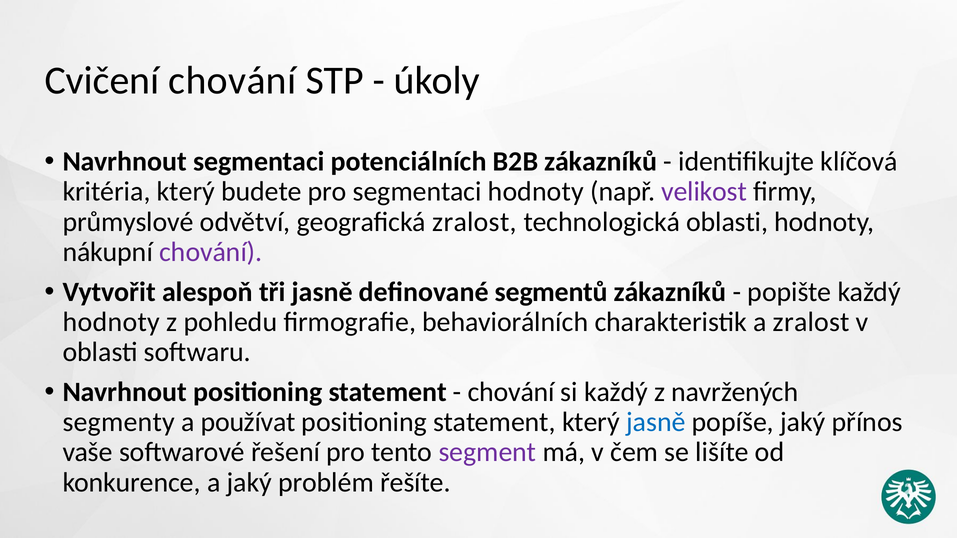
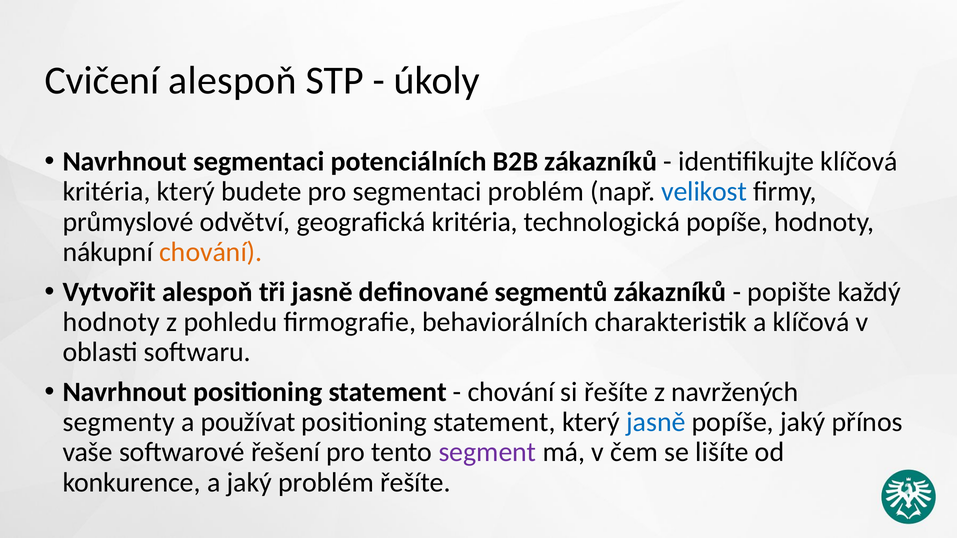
Cvičení chování: chování -> alespoň (232, 80)
segmentaci hodnoty: hodnoty -> problém (536, 192)
velikost colour: purple -> blue (704, 192)
geografická zralost: zralost -> kritéria (475, 222)
technologická oblasti: oblasti -> popíše (727, 222)
chování colour: purple -> orange (211, 252)
a zralost: zralost -> klíčová (811, 322)
si každý: každý -> řešíte (616, 392)
